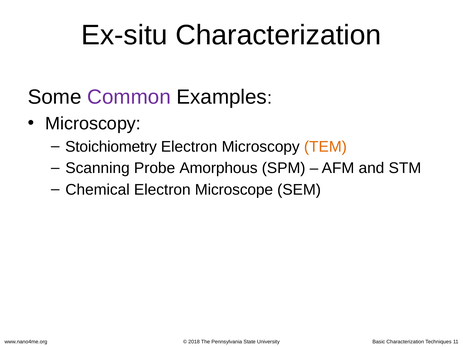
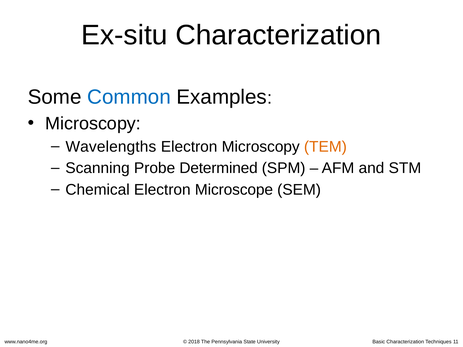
Common colour: purple -> blue (129, 97)
Stoichiometry: Stoichiometry -> Wavelengths (111, 147)
Amorphous: Amorphous -> Determined (219, 168)
